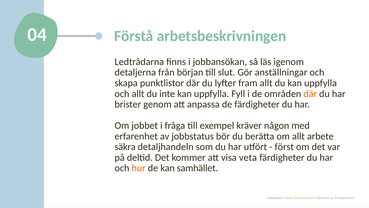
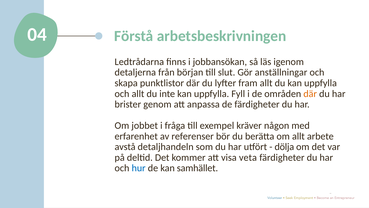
jobbstatus: jobbstatus -> referenser (193, 136)
säkra: säkra -> avstå (125, 147)
först: först -> dölja (284, 147)
hur colour: orange -> blue (139, 168)
